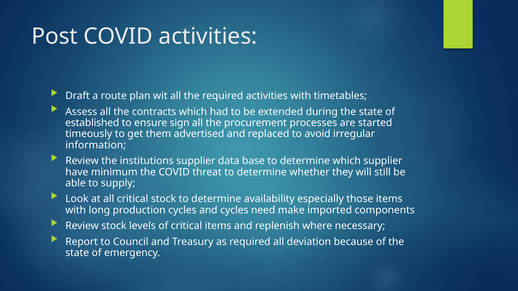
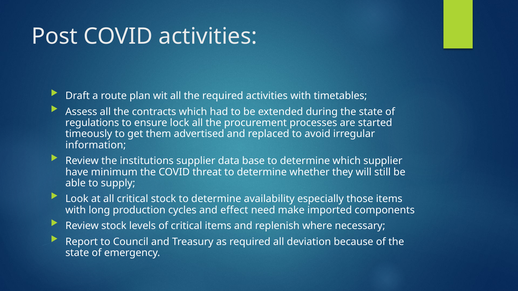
established: established -> regulations (92, 123)
sign: sign -> lock (180, 123)
and cycles: cycles -> effect (234, 210)
